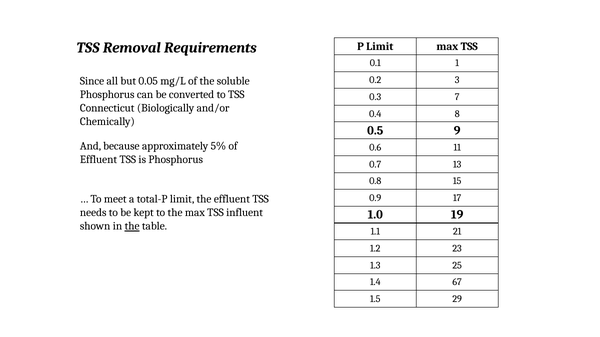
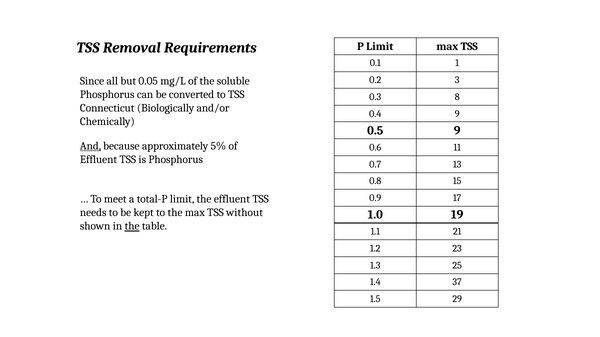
7: 7 -> 8 (457, 97)
0.4 8: 8 -> 9 (457, 114)
And underline: none -> present (91, 146)
influent: influent -> without (245, 213)
67: 67 -> 37 (457, 283)
